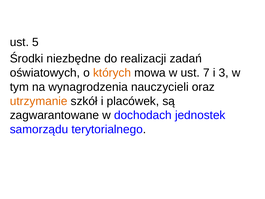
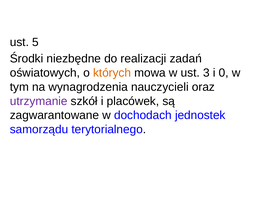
7: 7 -> 3 (206, 73)
3: 3 -> 0 (224, 73)
utrzymanie colour: orange -> purple (39, 101)
